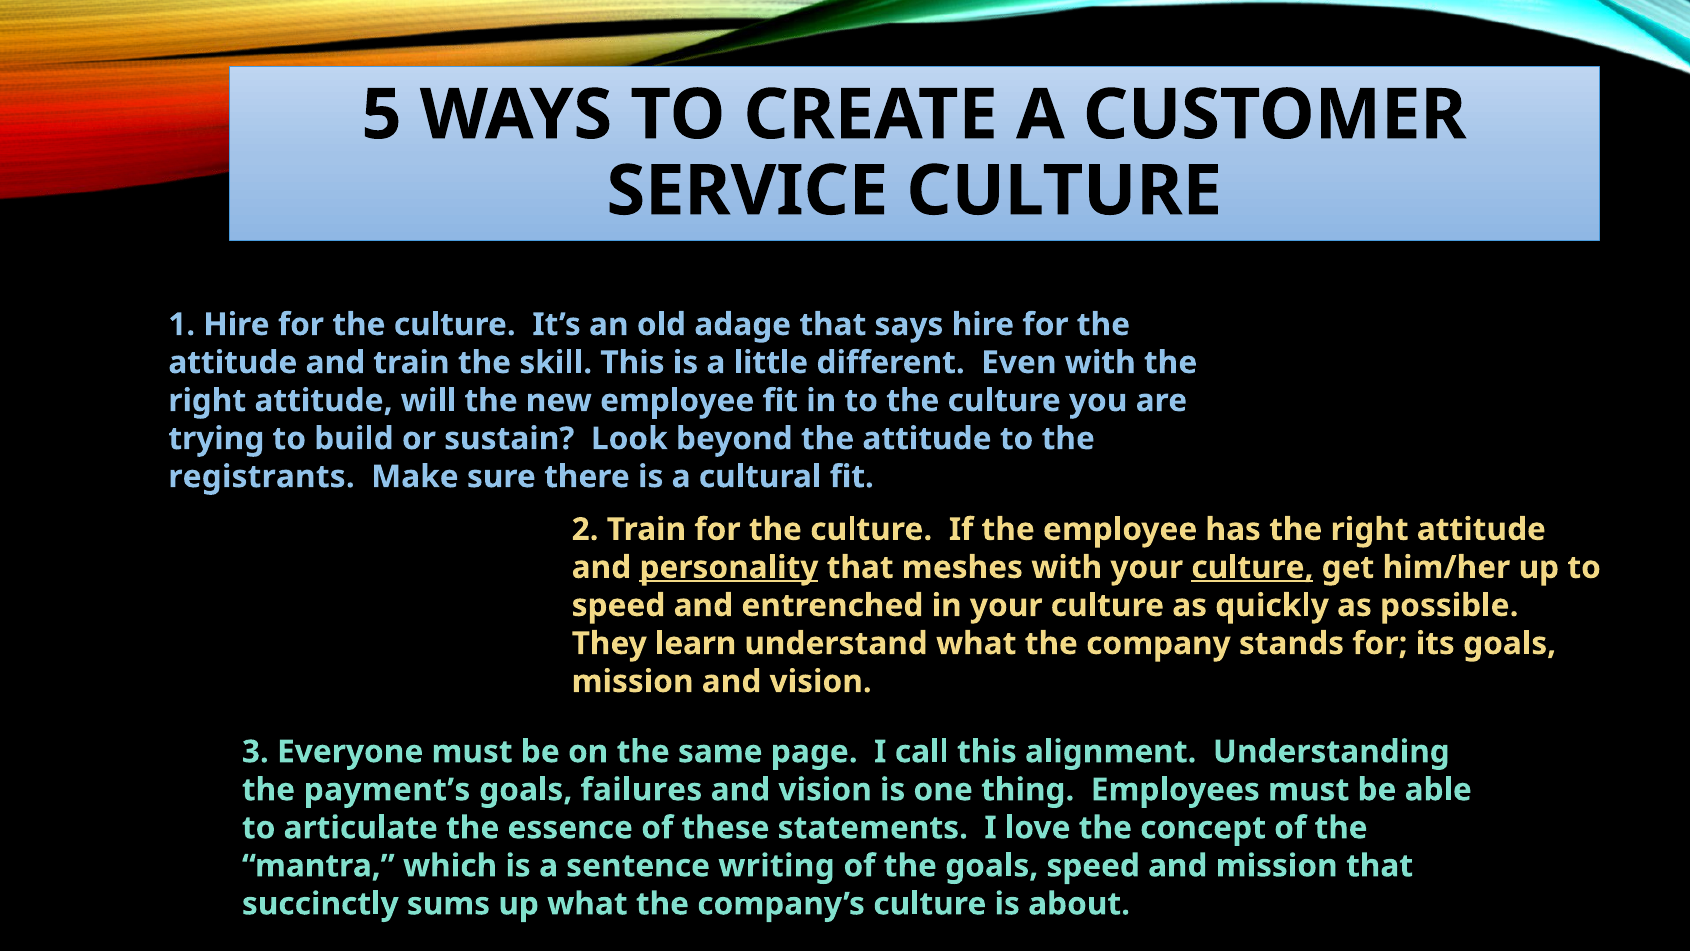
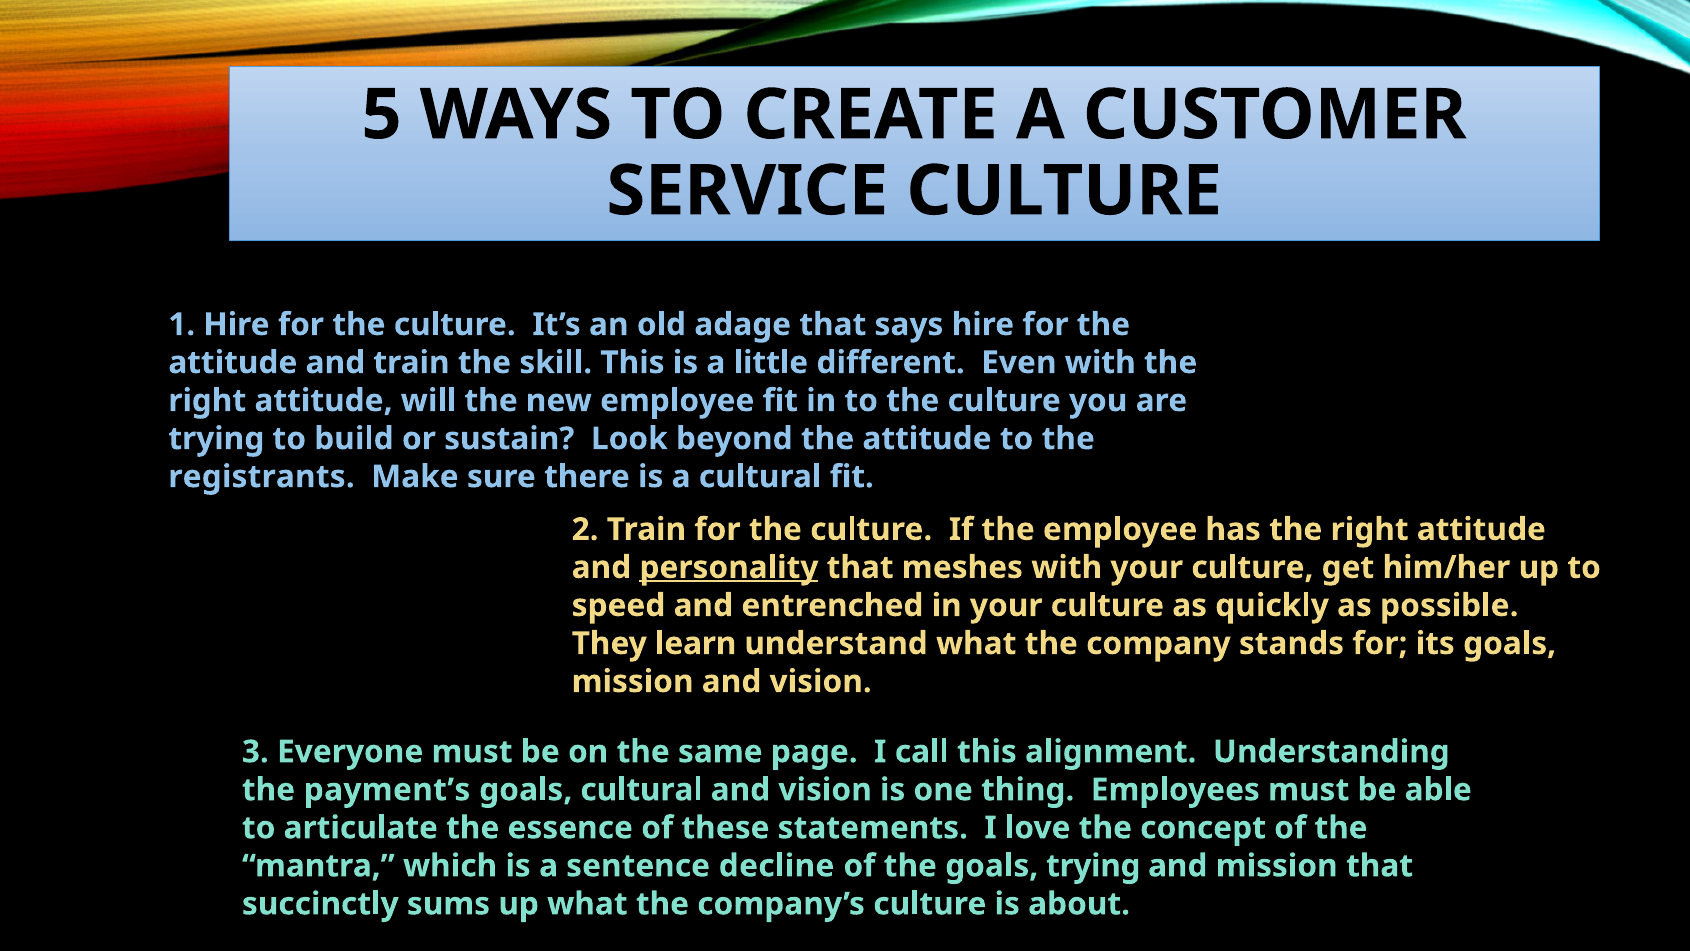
culture underline: present -> none (1252, 567)
goals failures: failures -> cultural (642, 790)
writing: writing -> decline (777, 866)
goals speed: speed -> trying (1093, 866)
